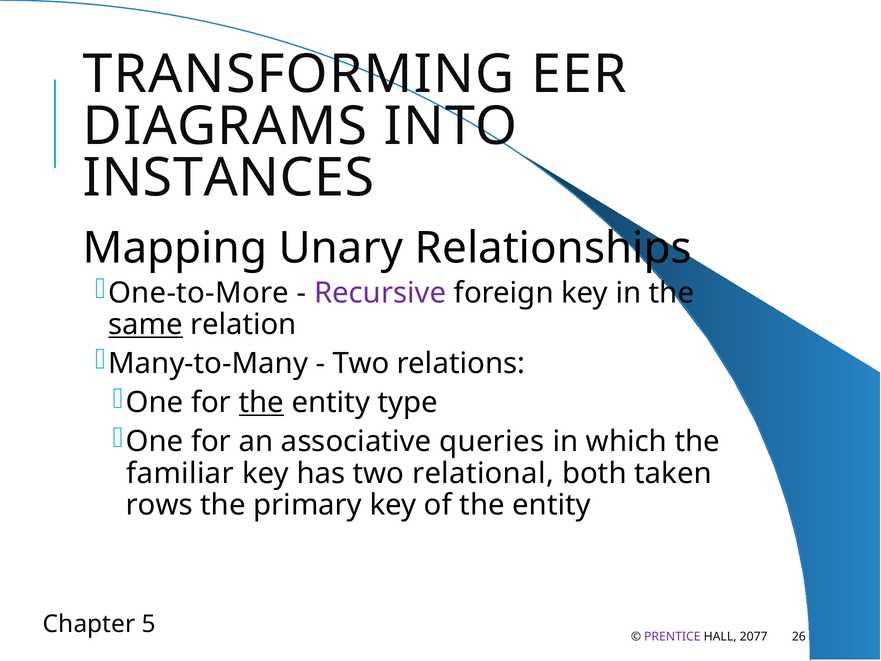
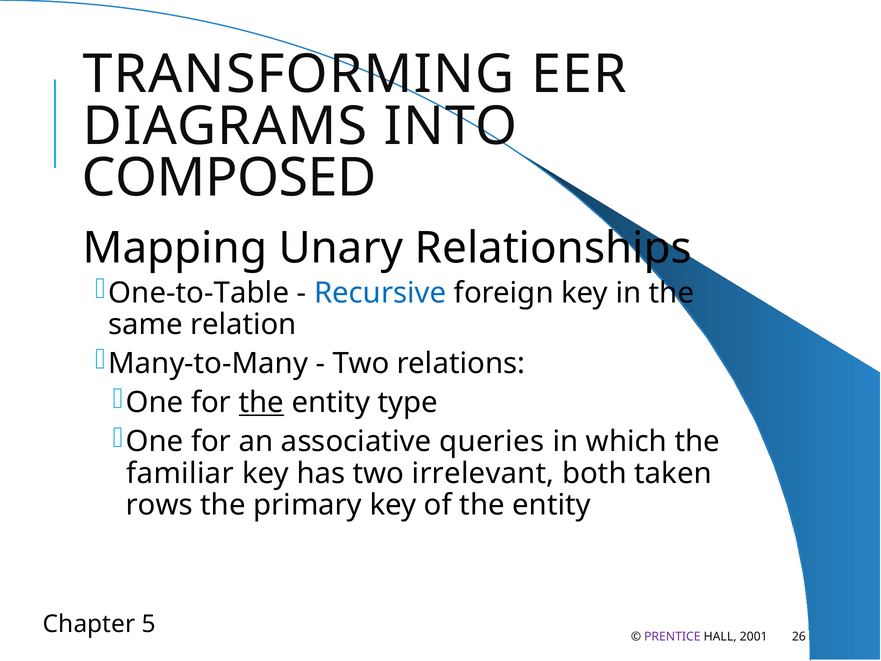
INSTANCES: INSTANCES -> COMPOSED (229, 178)
One-to-More: One-to-More -> One-to-Table (199, 293)
Recursive colour: purple -> blue (380, 293)
same underline: present -> none (146, 324)
relational: relational -> irrelevant (483, 473)
2077: 2077 -> 2001 (754, 637)
